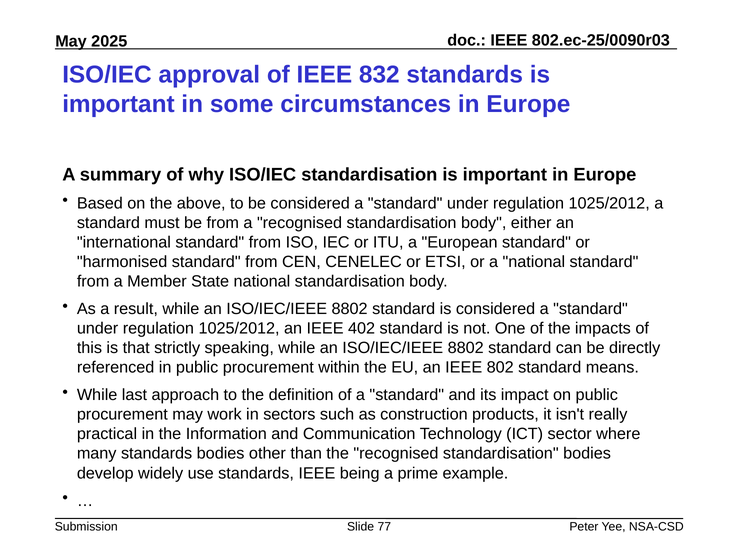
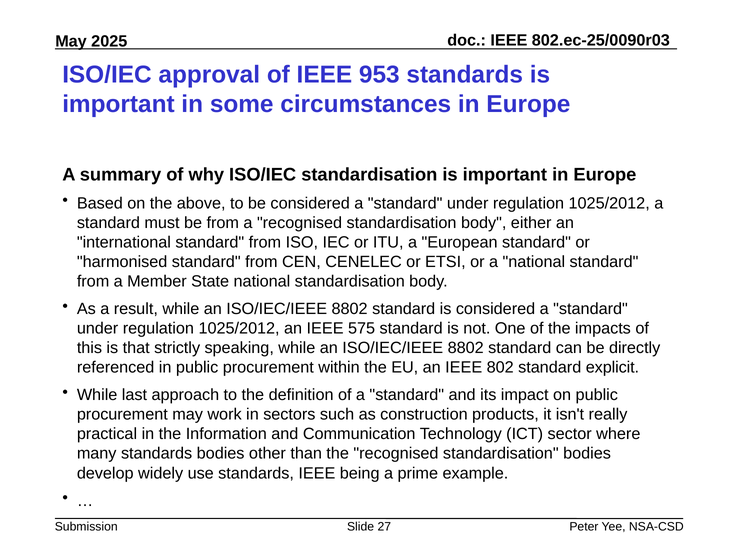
832: 832 -> 953 (379, 75)
402: 402 -> 575 (362, 328)
means: means -> explicit (612, 367)
77: 77 -> 27 (384, 527)
